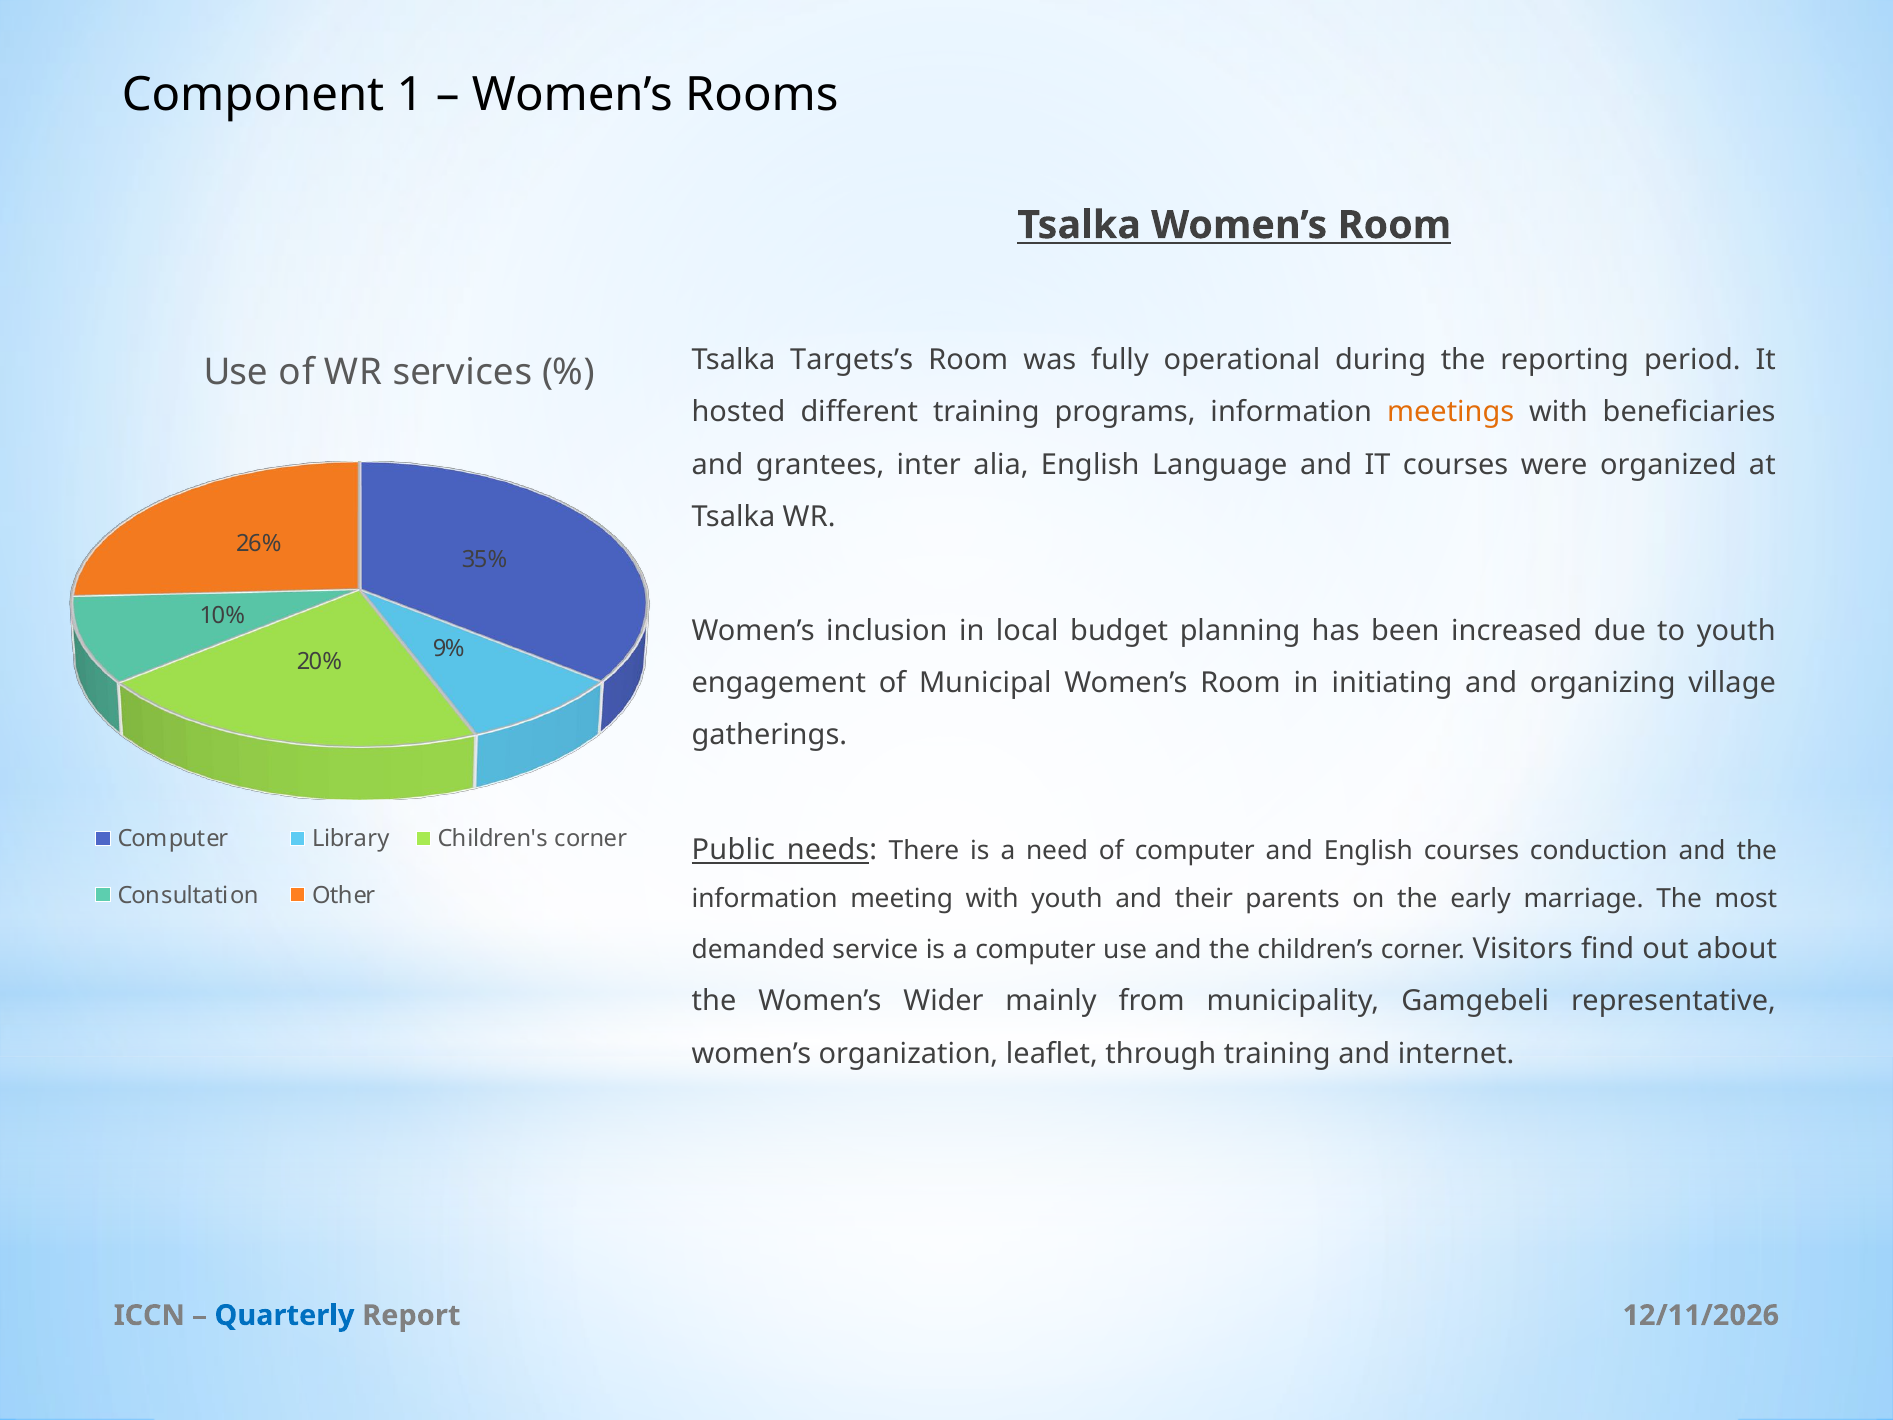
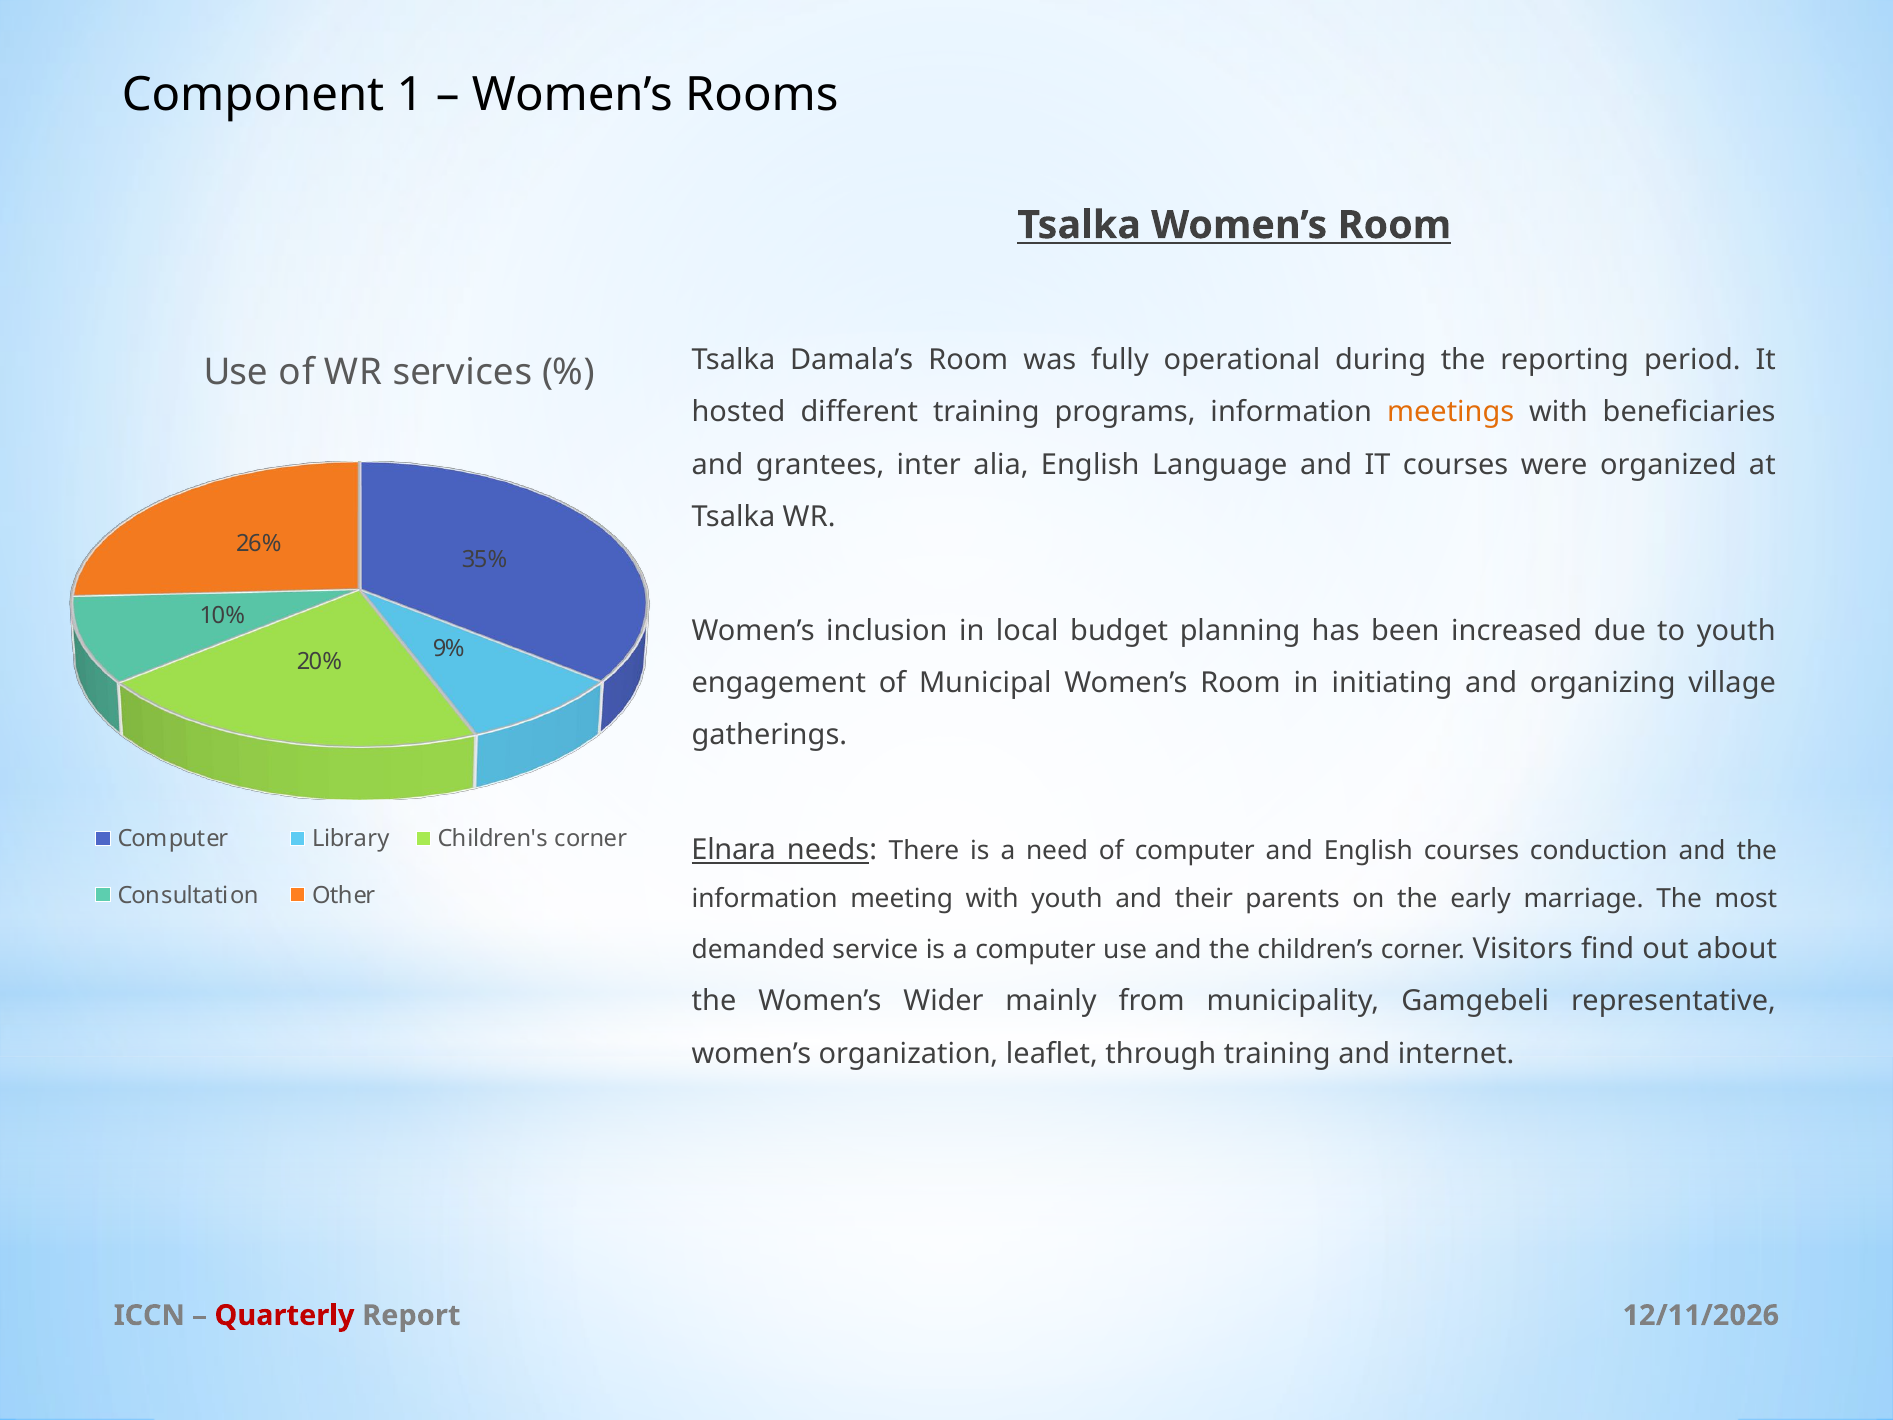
Targets’s: Targets’s -> Damala’s (852, 360)
Public: Public -> Elnara (734, 850)
Quarterly colour: blue -> red (284, 1315)
